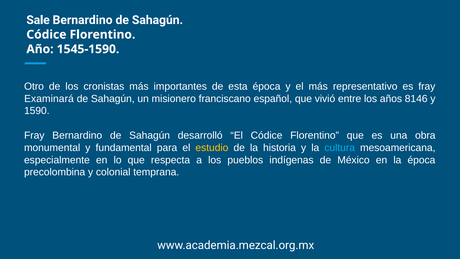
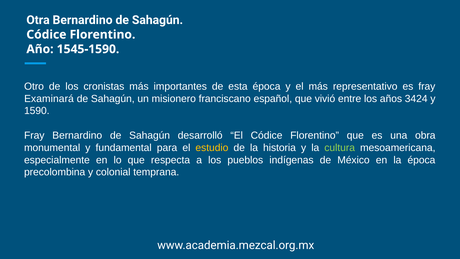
Sale: Sale -> Otra (38, 20)
8146: 8146 -> 3424 (416, 99)
cultura colour: light blue -> light green (340, 148)
